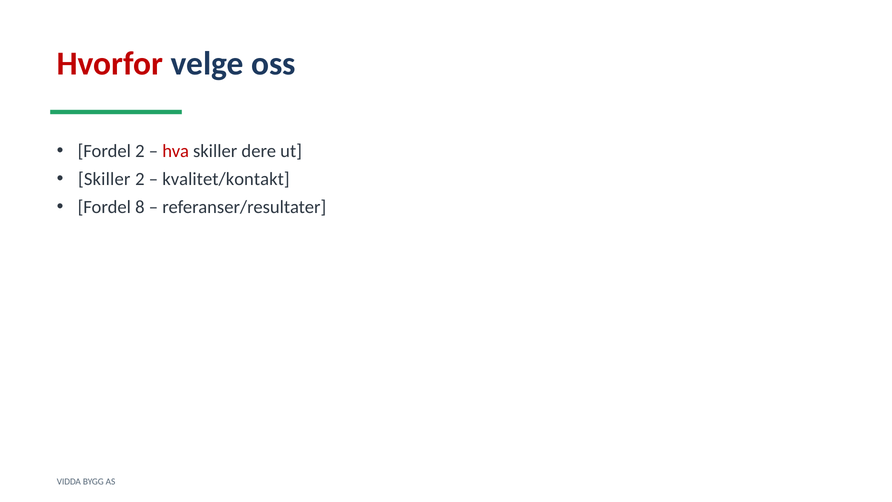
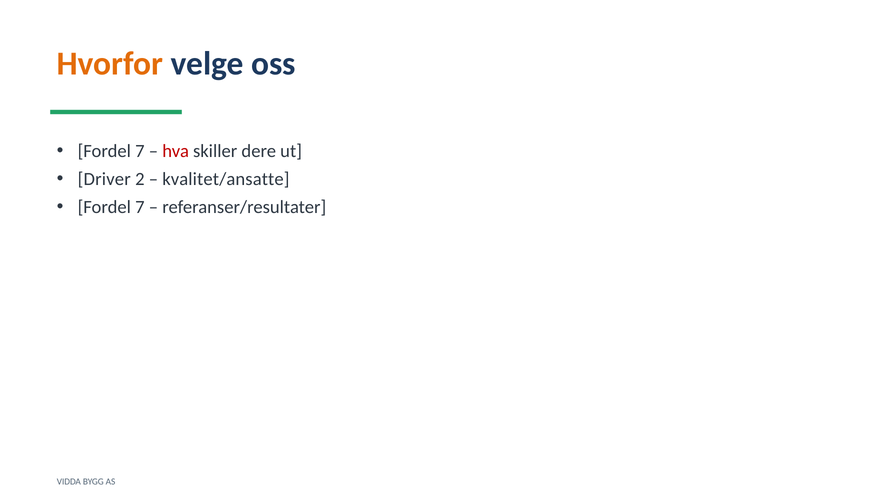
Hvorfor colour: red -> orange (110, 64)
2: 2 -> 7 (140, 151)
Skiller: Skiller -> Driver (104, 179)
kvalitet/kontakt: kvalitet/kontakt -> kvalitet/ansatte (226, 179)
8: 8 -> 7 (140, 207)
